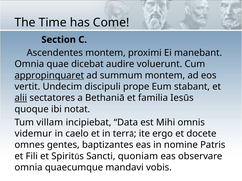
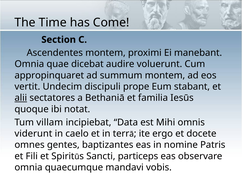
appropinquaret underline: present -> none (49, 76)
videmur: videmur -> viderunt (33, 134)
quoniam: quoniam -> particeps (138, 157)
